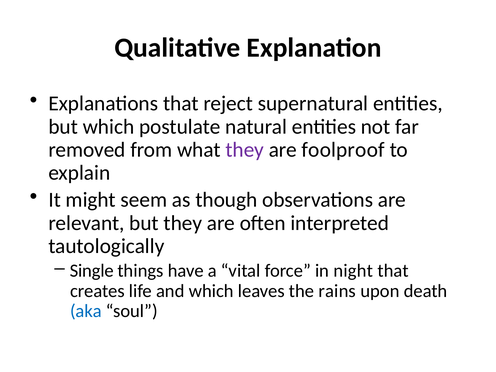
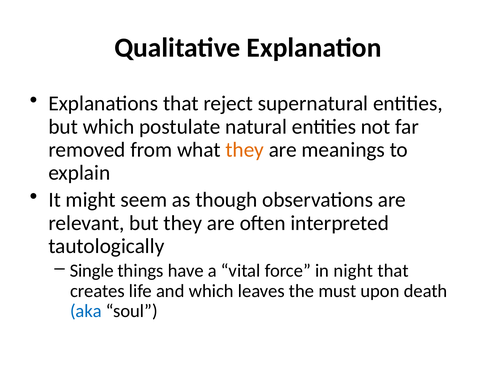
they colour: purple -> orange (245, 150)
foolproof: foolproof -> meanings (343, 150)
rains: rains -> must (337, 291)
